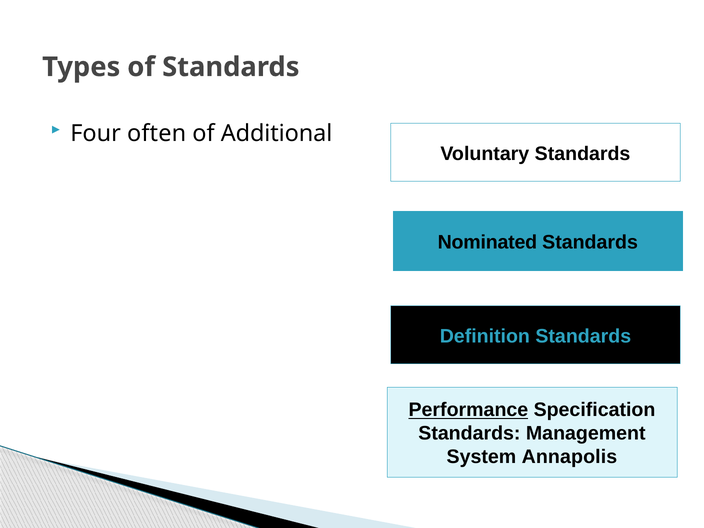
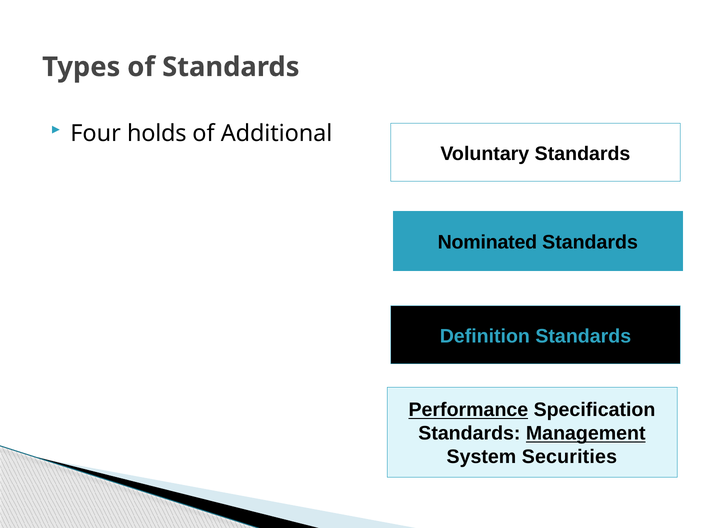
often: often -> holds (157, 133)
Management underline: none -> present (586, 434)
Annapolis: Annapolis -> Securities (569, 457)
